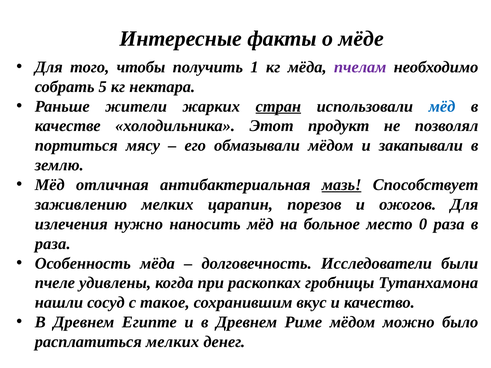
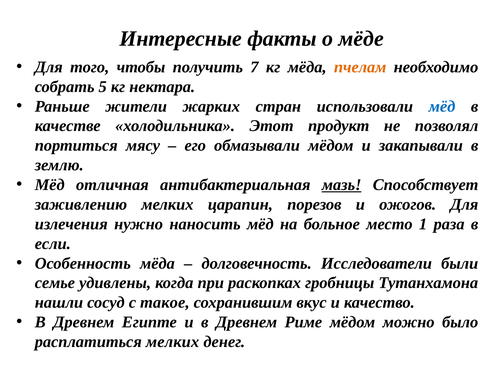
1: 1 -> 7 (254, 67)
пчелам colour: purple -> orange (360, 67)
стран underline: present -> none (278, 106)
0: 0 -> 1 (423, 224)
раза: раза -> если (53, 244)
пчеле: пчеле -> семье (55, 283)
